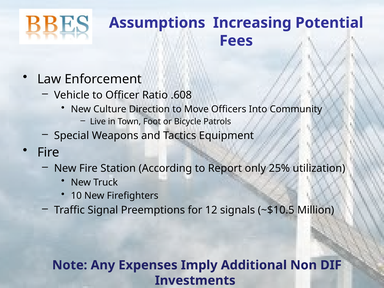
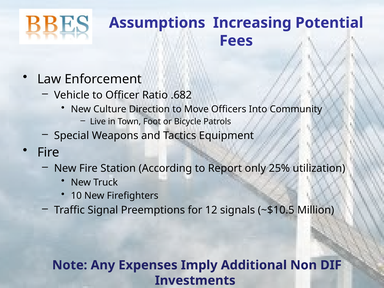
.608: .608 -> .682 (181, 95)
